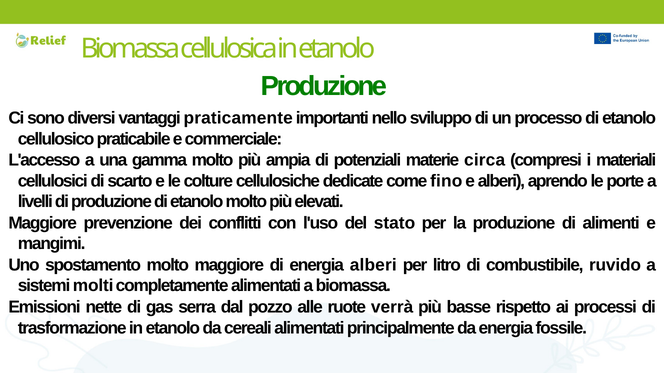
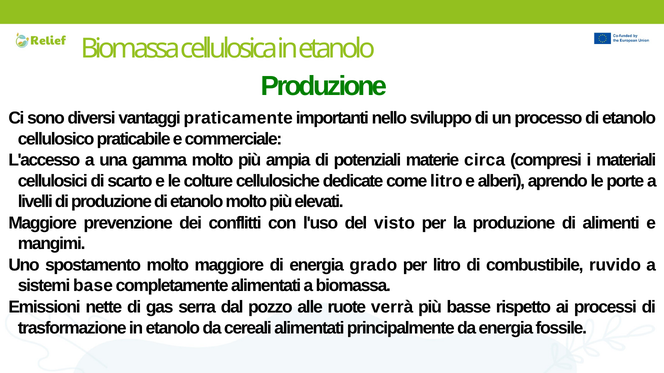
come fino: fino -> litro (446, 181)
stato: stato -> visto (394, 223)
energia alberi: alberi -> grado (373, 265)
molti: molti -> base (93, 286)
